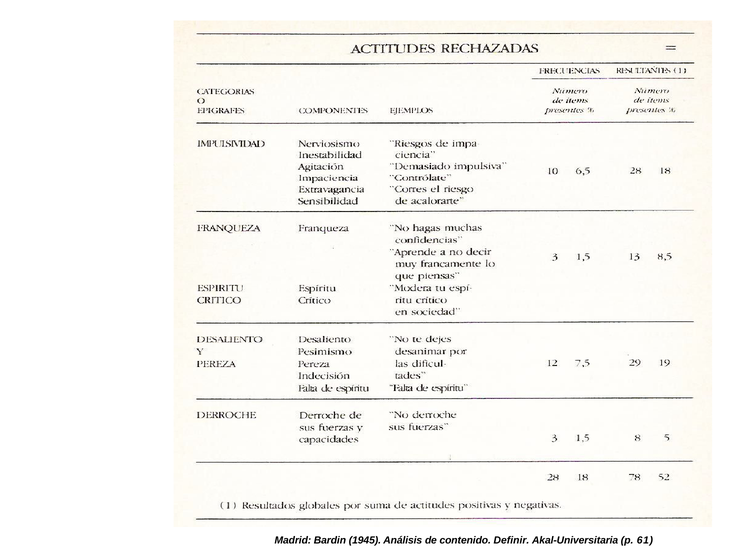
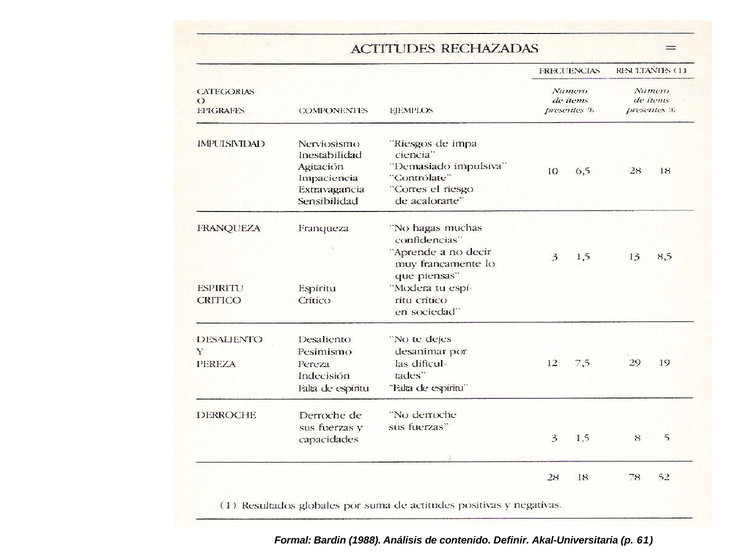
Madrid: Madrid -> Formal (293, 540)
1945: 1945 -> 1988 (365, 540)
